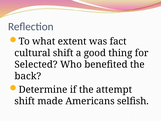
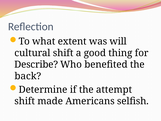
fact: fact -> will (118, 41)
Selected: Selected -> Describe (36, 64)
